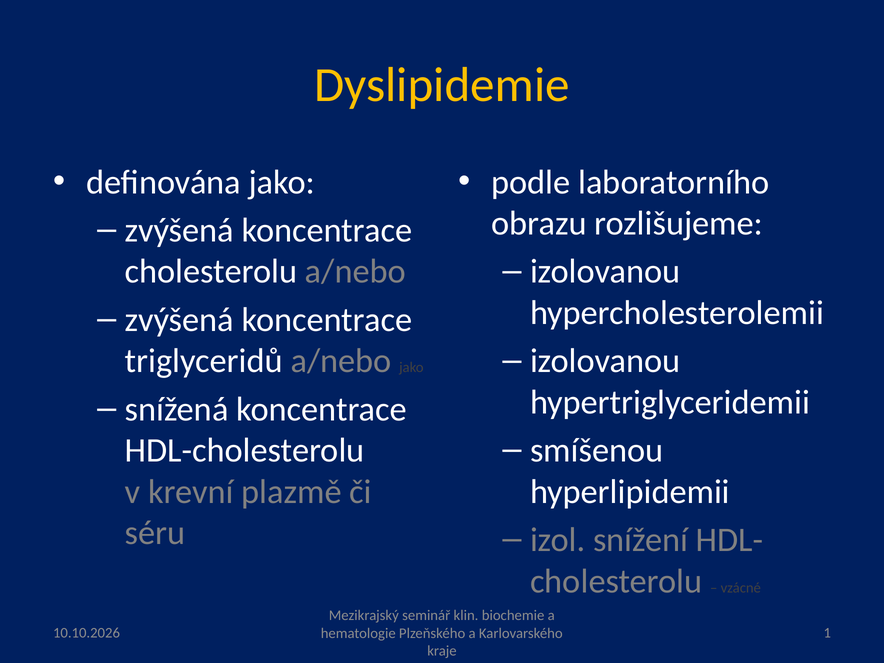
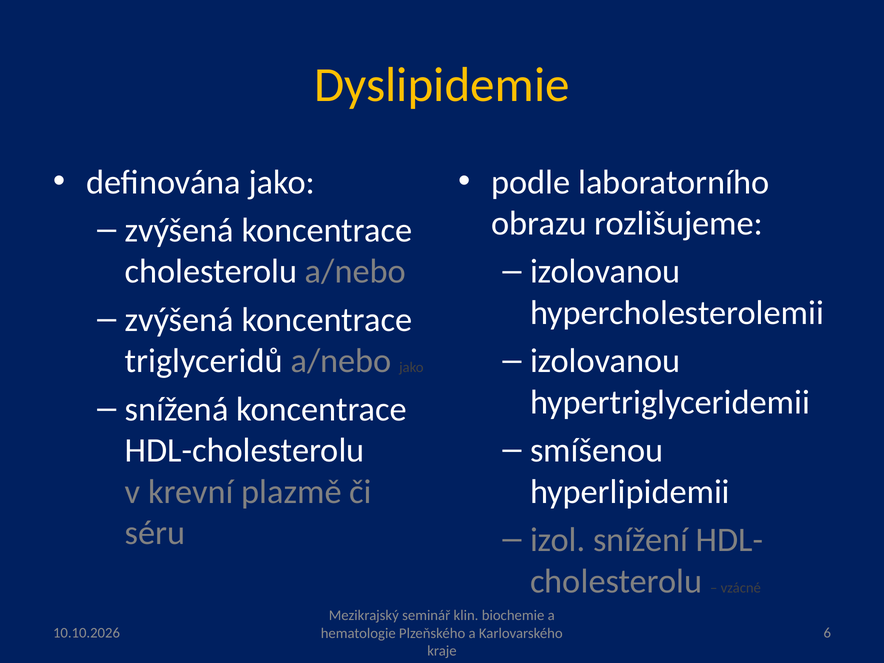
1: 1 -> 6 (827, 633)
